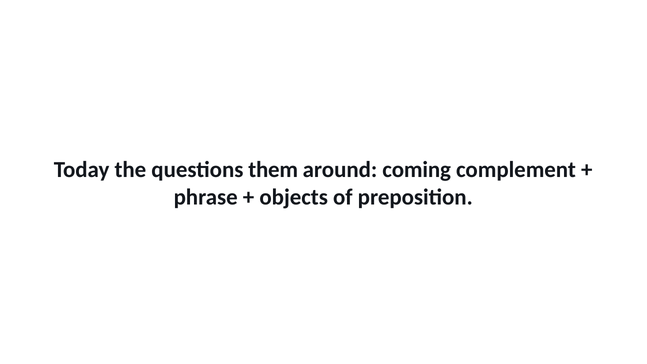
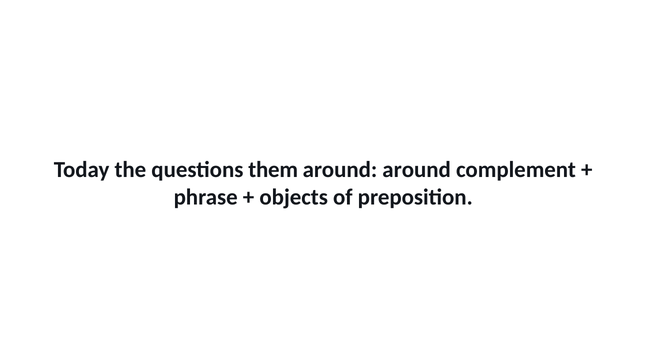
around coming: coming -> around (417, 170)
